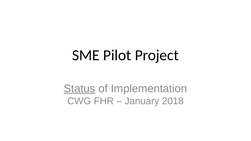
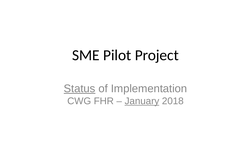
January underline: none -> present (142, 101)
